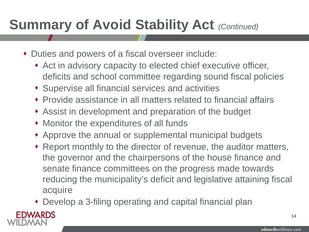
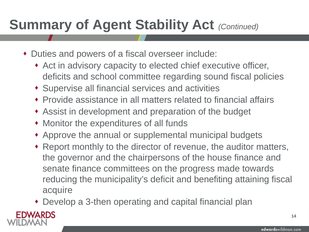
Avoid: Avoid -> Agent (112, 25)
legislative: legislative -> benefiting (213, 179)
3-filing: 3-filing -> 3-then (98, 202)
